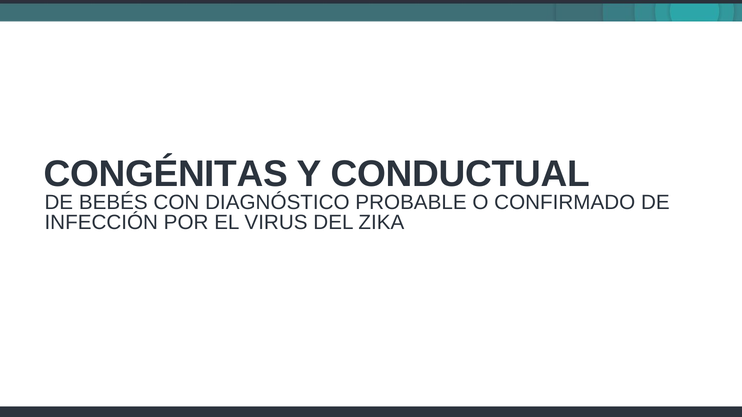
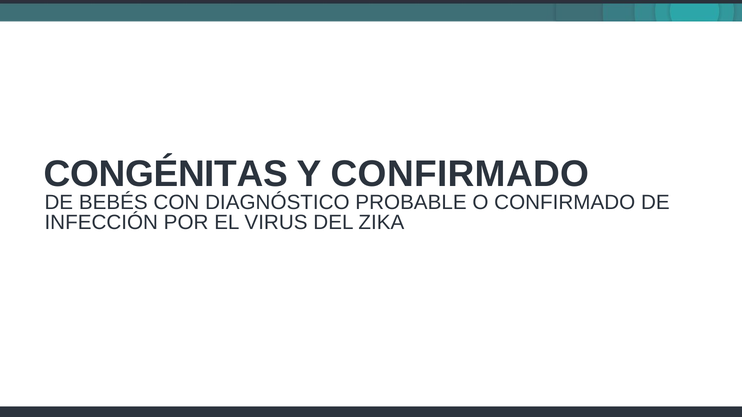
Y CONDUCTUAL: CONDUCTUAL -> CONFIRMADO (460, 174)
